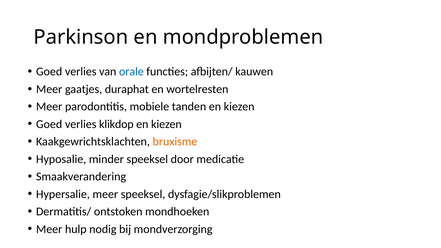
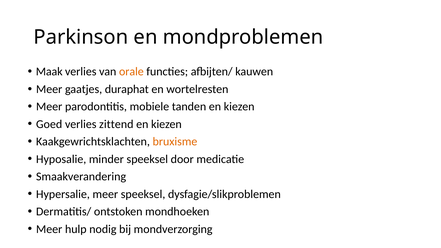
Goed: Goed -> Maak (49, 72)
orale colour: blue -> orange (131, 72)
klikdop: klikdop -> zittend (116, 124)
